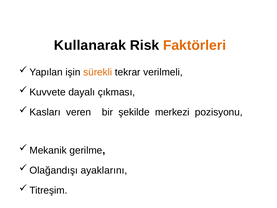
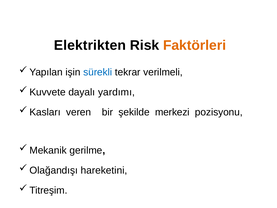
Kullanarak: Kullanarak -> Elektrikten (90, 45)
sürekli colour: orange -> blue (98, 72)
çıkması: çıkması -> yardımı (116, 92)
ayaklarını: ayaklarını -> hareketini (104, 170)
